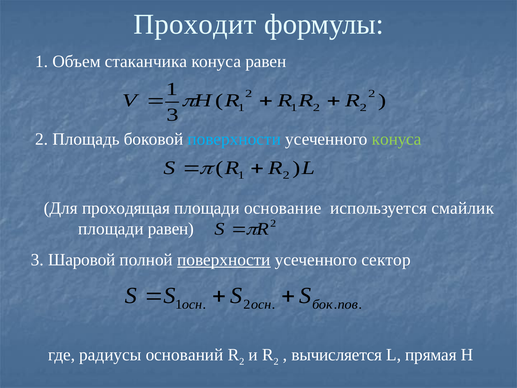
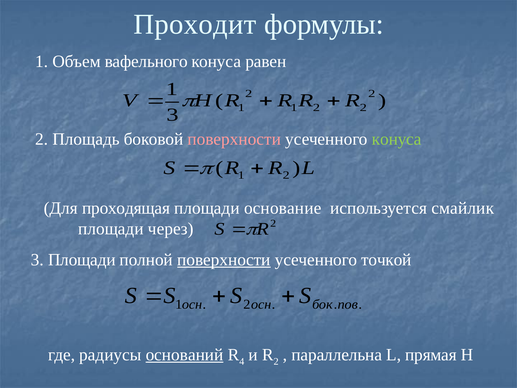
стаканчика: стаканчика -> вафельного (146, 61)
поверхности colour: light blue -> pink (234, 139)
площади равен: равен -> через (171, 229)
3 Шаровой: Шаровой -> Площади (82, 260)
сектор: сектор -> точкой (386, 260)
оснований underline: none -> present (185, 354)
2: 2 -> 4 (242, 361)
вычисляется: вычисляется -> параллельна (337, 354)
